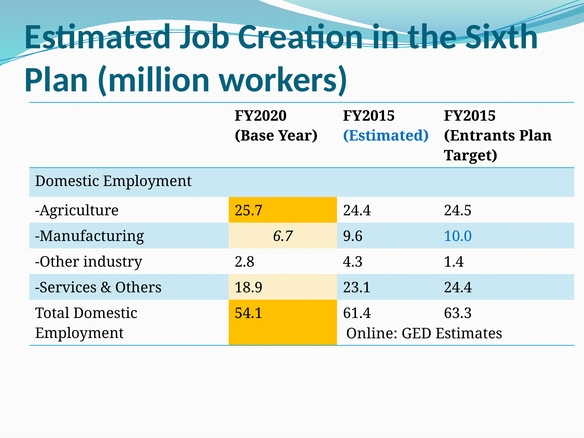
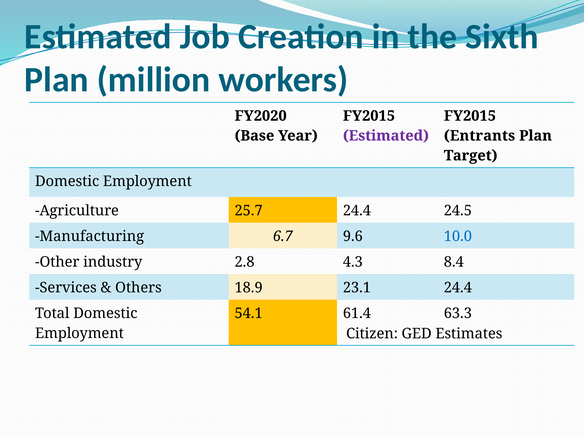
Estimated colour: blue -> purple (386, 136)
1.4: 1.4 -> 8.4 (454, 262)
Online: Online -> Citizen (372, 334)
